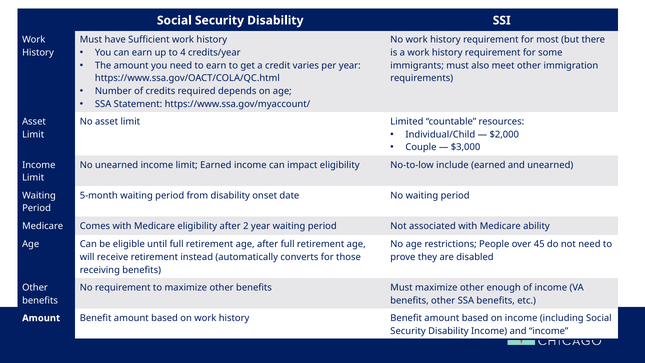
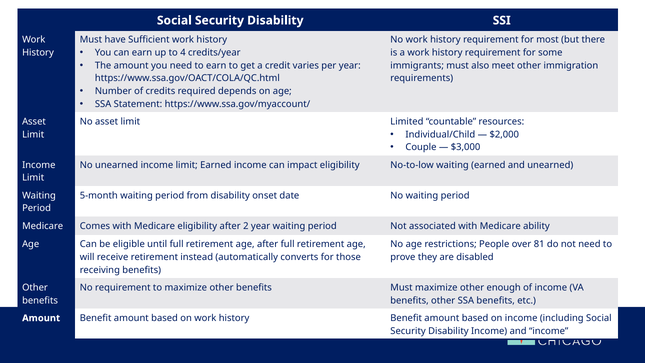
No-to-low include: include -> waiting (452, 165)
45: 45 -> 81 (539, 244)
